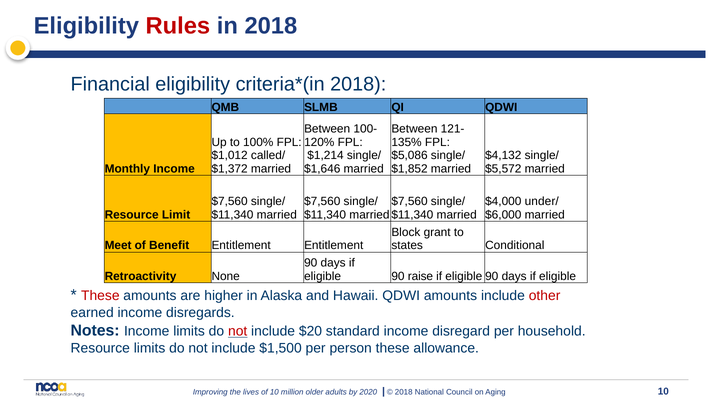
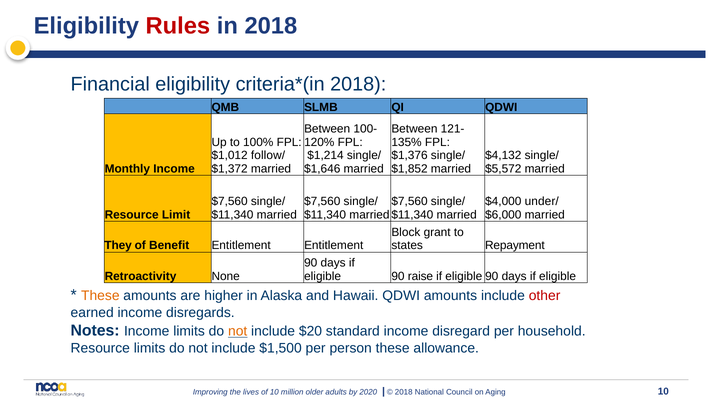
called/: called/ -> follow/ (268, 156)
$5,086: $5,086 -> $1,376 (410, 156)
Meet: Meet -> They (118, 246)
Conditional: Conditional -> Repayment (515, 246)
These colour: red -> orange (100, 296)
not colour: red -> orange (238, 331)
